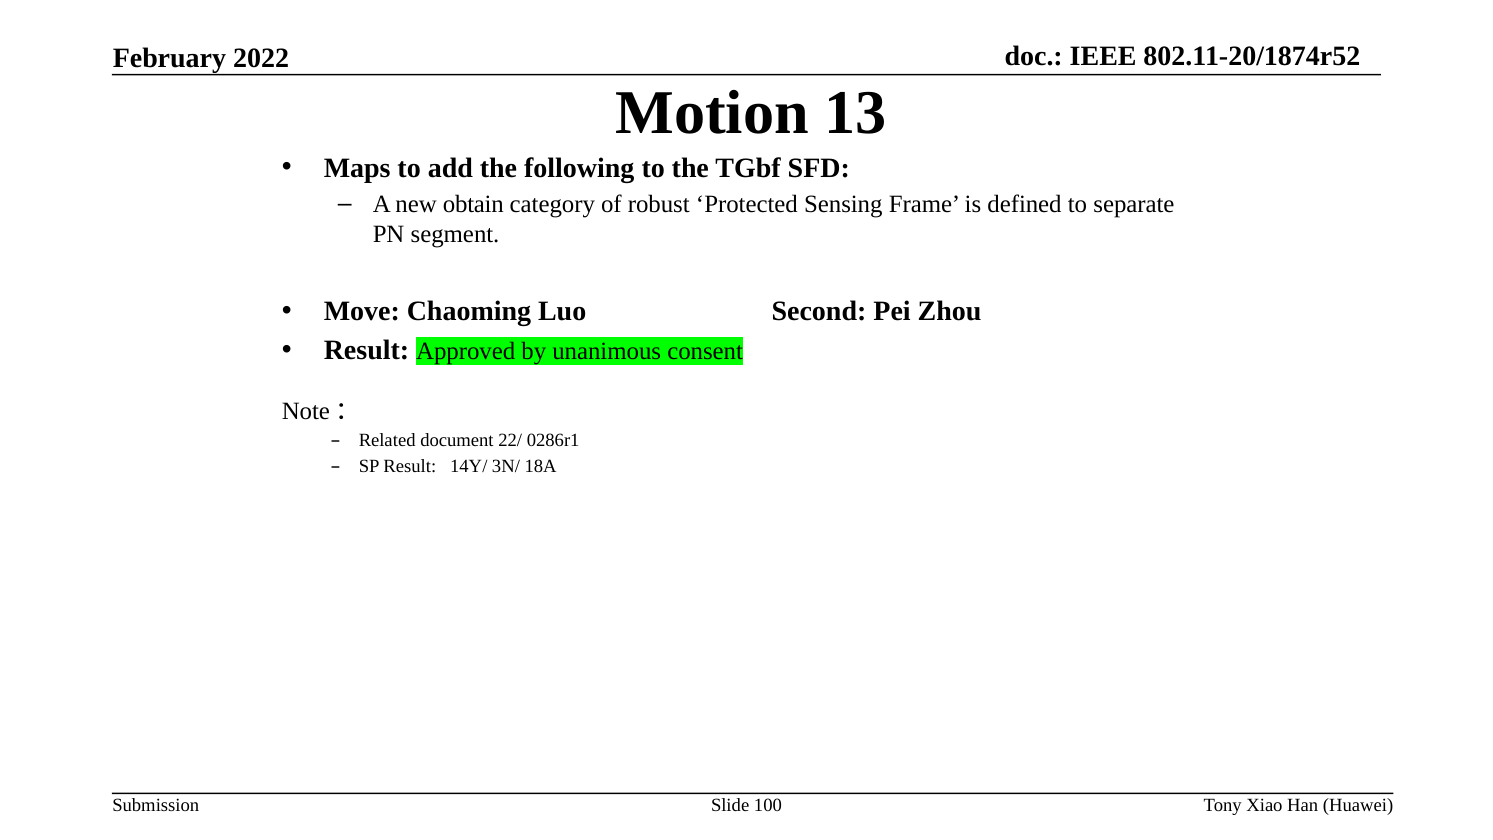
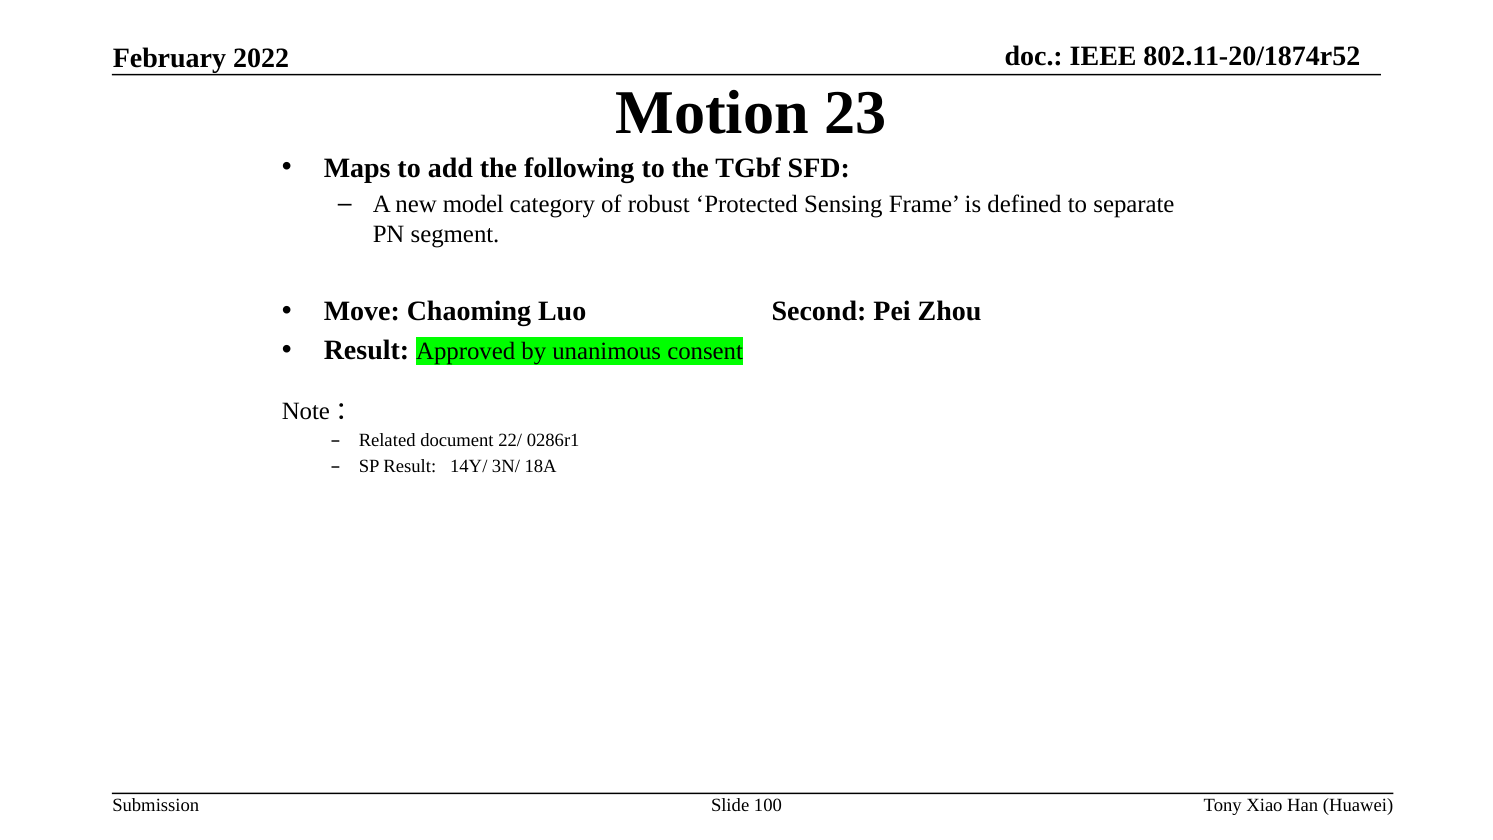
13: 13 -> 23 (855, 113)
obtain: obtain -> model (473, 205)
